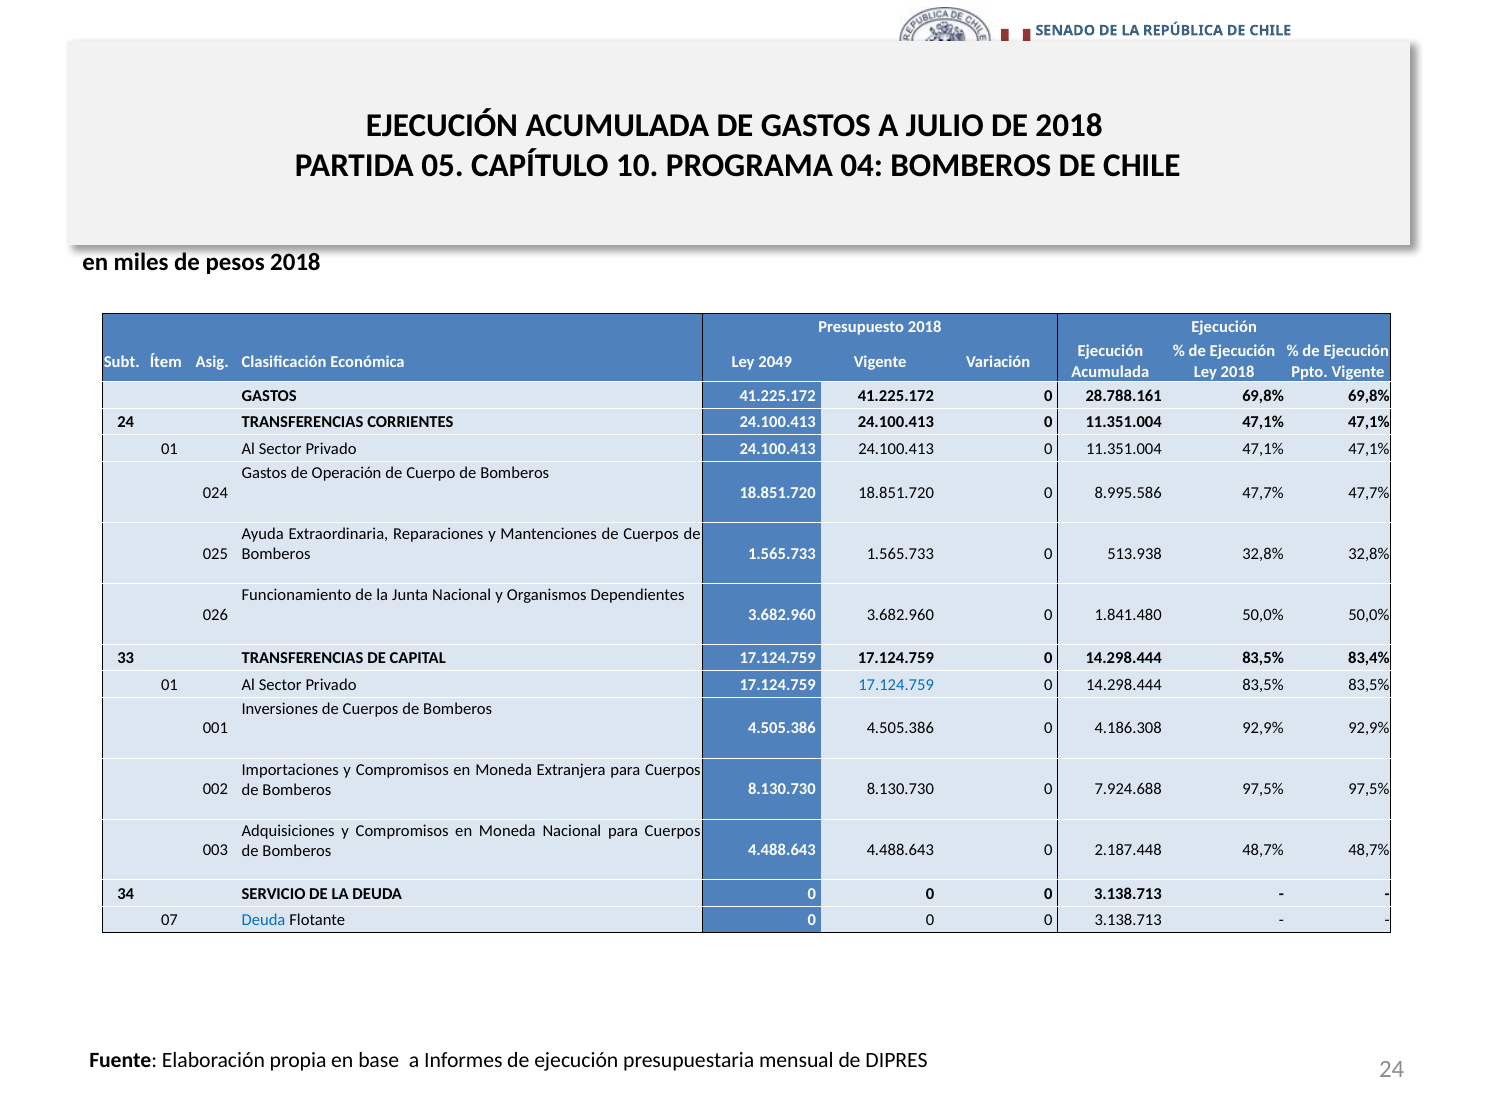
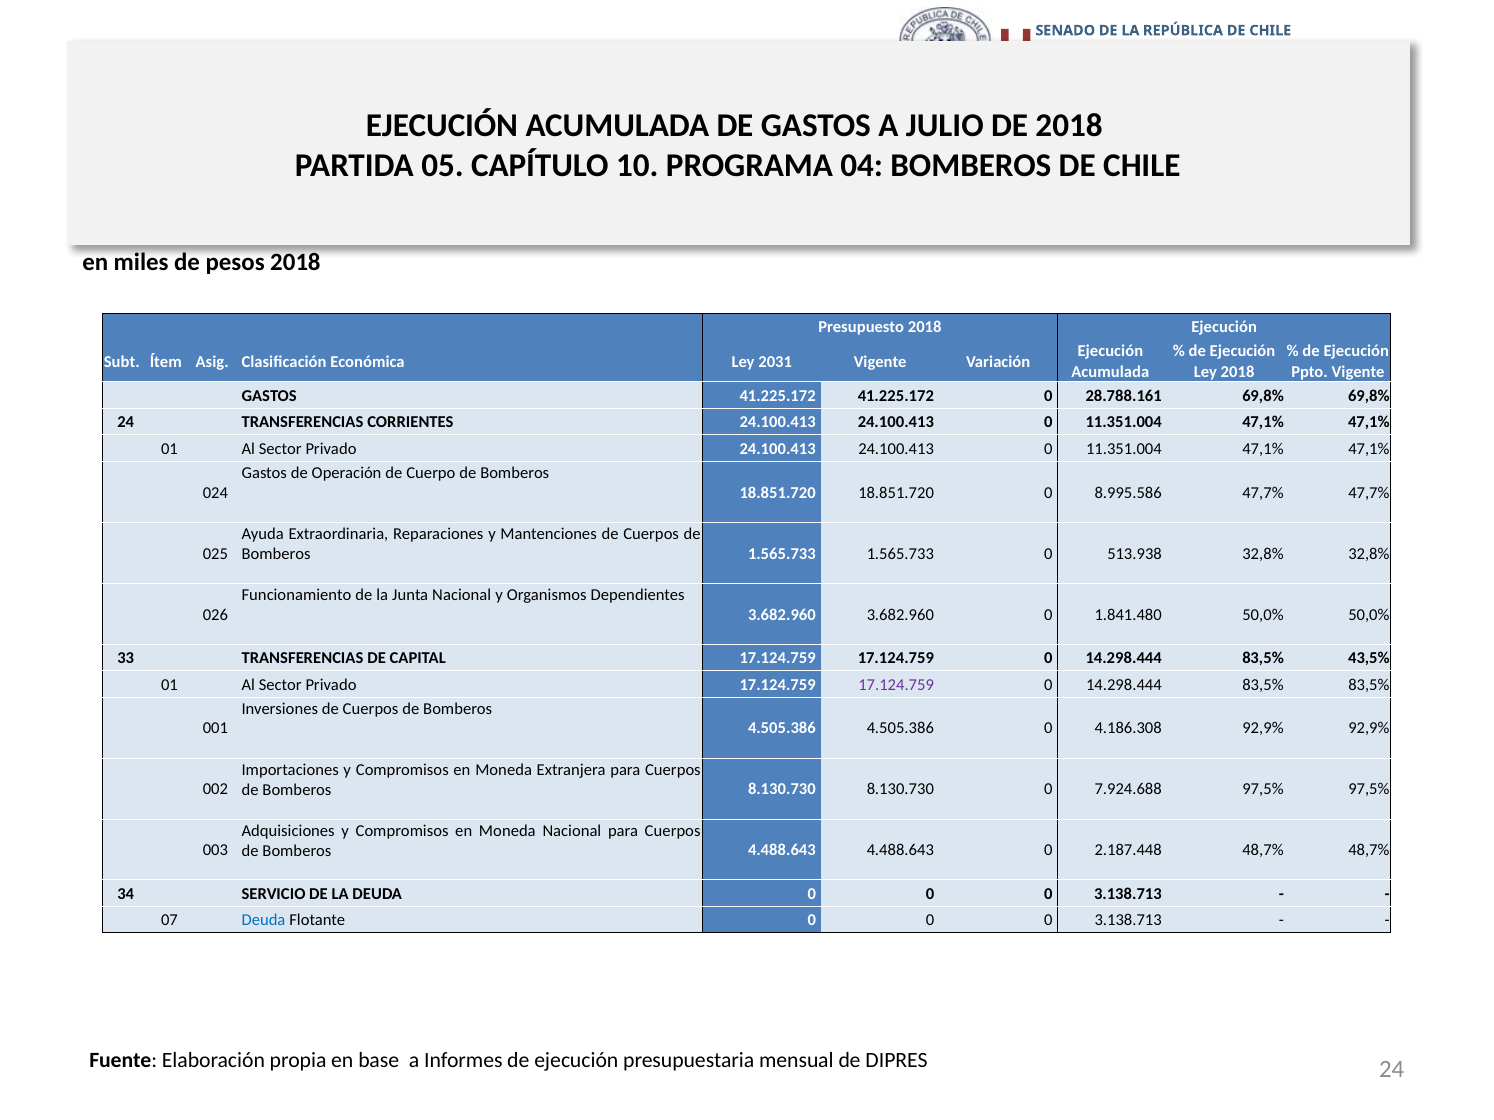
2049: 2049 -> 2031 (775, 362)
83,4%: 83,4% -> 43,5% (1369, 659)
17.124.759 colour: blue -> purple (896, 685)
